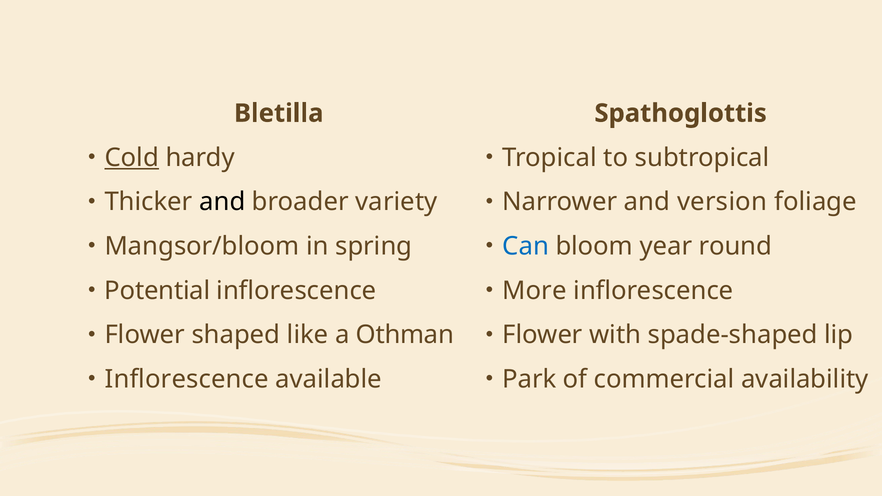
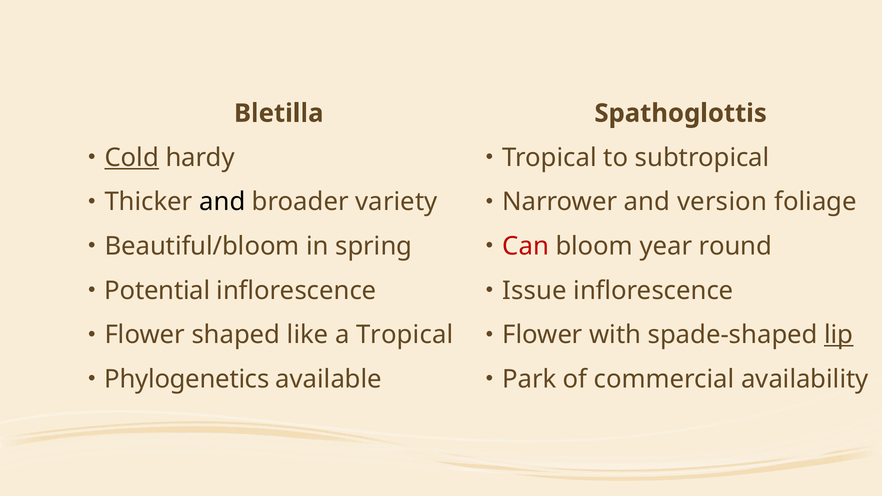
Mangsor/bloom: Mangsor/bloom -> Beautiful/bloom (202, 246)
Can colour: blue -> red (526, 246)
More: More -> Issue (535, 291)
a Othman: Othman -> Tropical (405, 335)
lip underline: none -> present (839, 335)
Inflorescence: Inflorescence -> Phylogenetics (187, 379)
